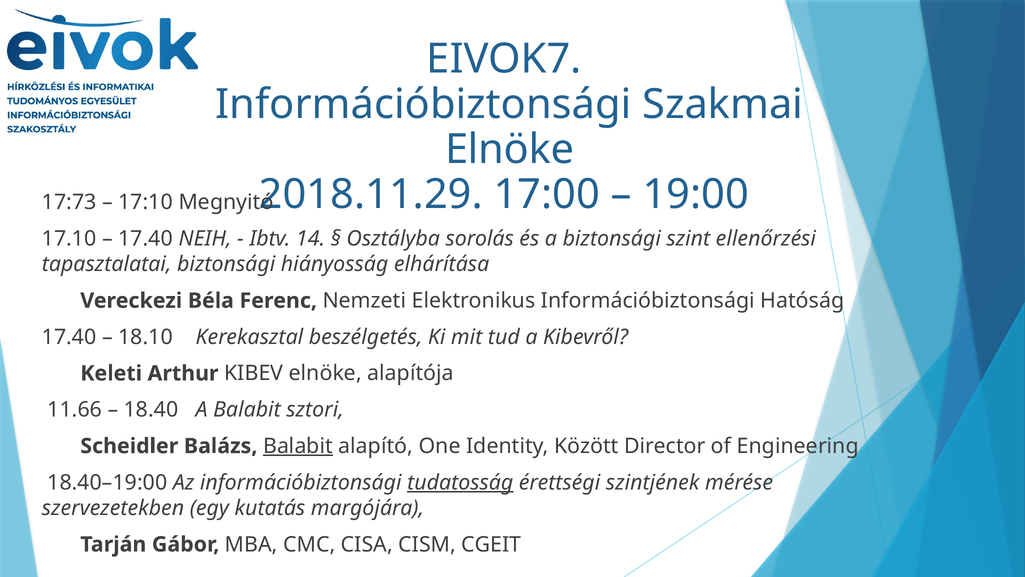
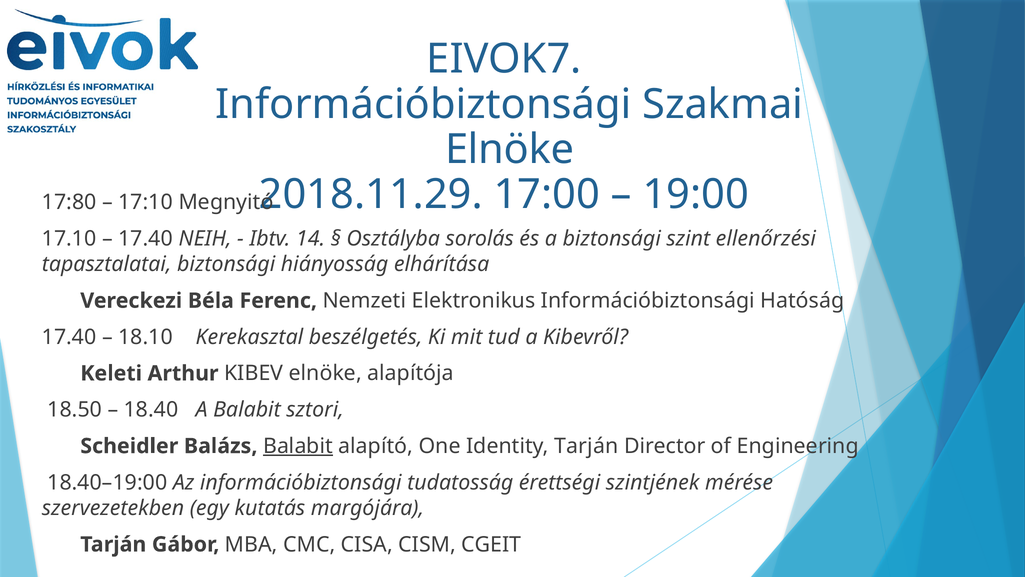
17:73: 17:73 -> 17:80 (69, 202)
11.66: 11.66 -> 18.50 (75, 409)
Identity Között: Között -> Tarján (586, 446)
tudatosság underline: present -> none (460, 482)
